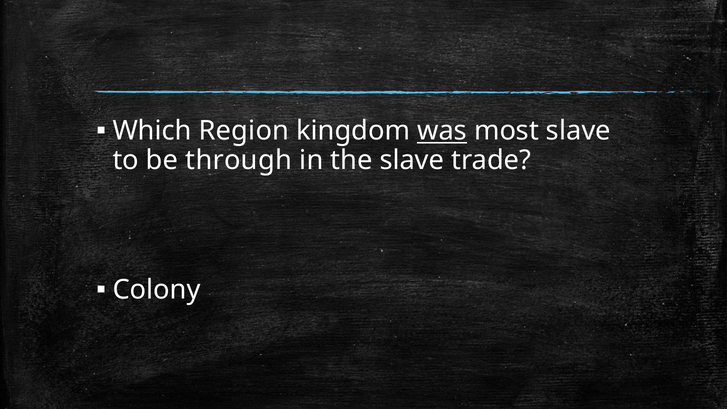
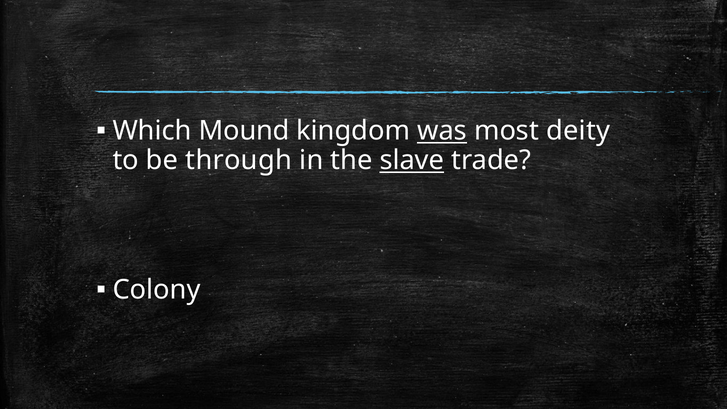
Region: Region -> Mound (244, 131)
most slave: slave -> deity (578, 131)
slave underline: none -> present (412, 160)
